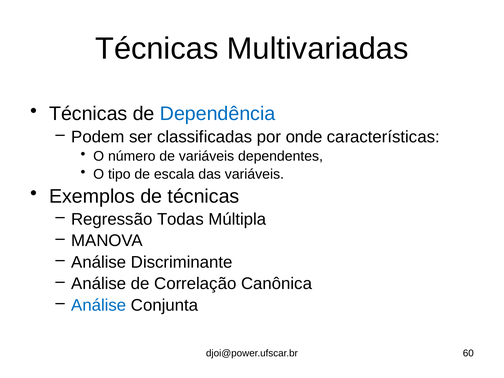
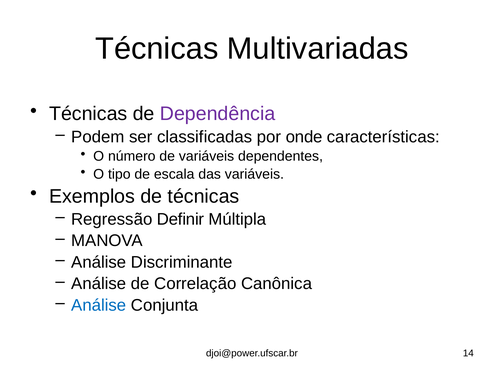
Dependência colour: blue -> purple (218, 114)
Todas: Todas -> Definir (180, 219)
60: 60 -> 14 (468, 353)
